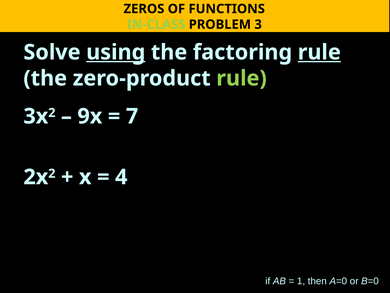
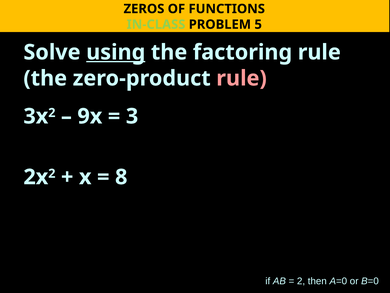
3: 3 -> 5 (258, 24)
rule underline: present -> none (319, 52)
rule colour: light green -> pink (242, 78)
7: 7 -> 3 (132, 116)
4: 4 -> 8 (121, 177)
1: 1 -> 2 (301, 281)
